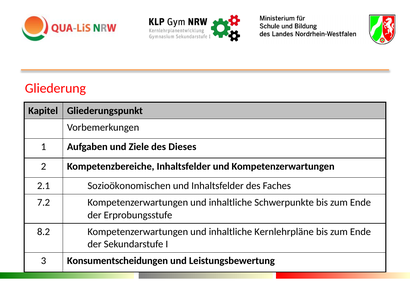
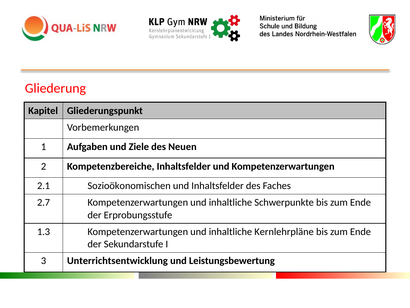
Dieses: Dieses -> Neuen (182, 147)
7.2: 7.2 -> 2.7 (44, 202)
8.2: 8.2 -> 1.3 (44, 231)
Konsumentscheidungen: Konsumentscheidungen -> Unterrichtsentwicklung (117, 261)
